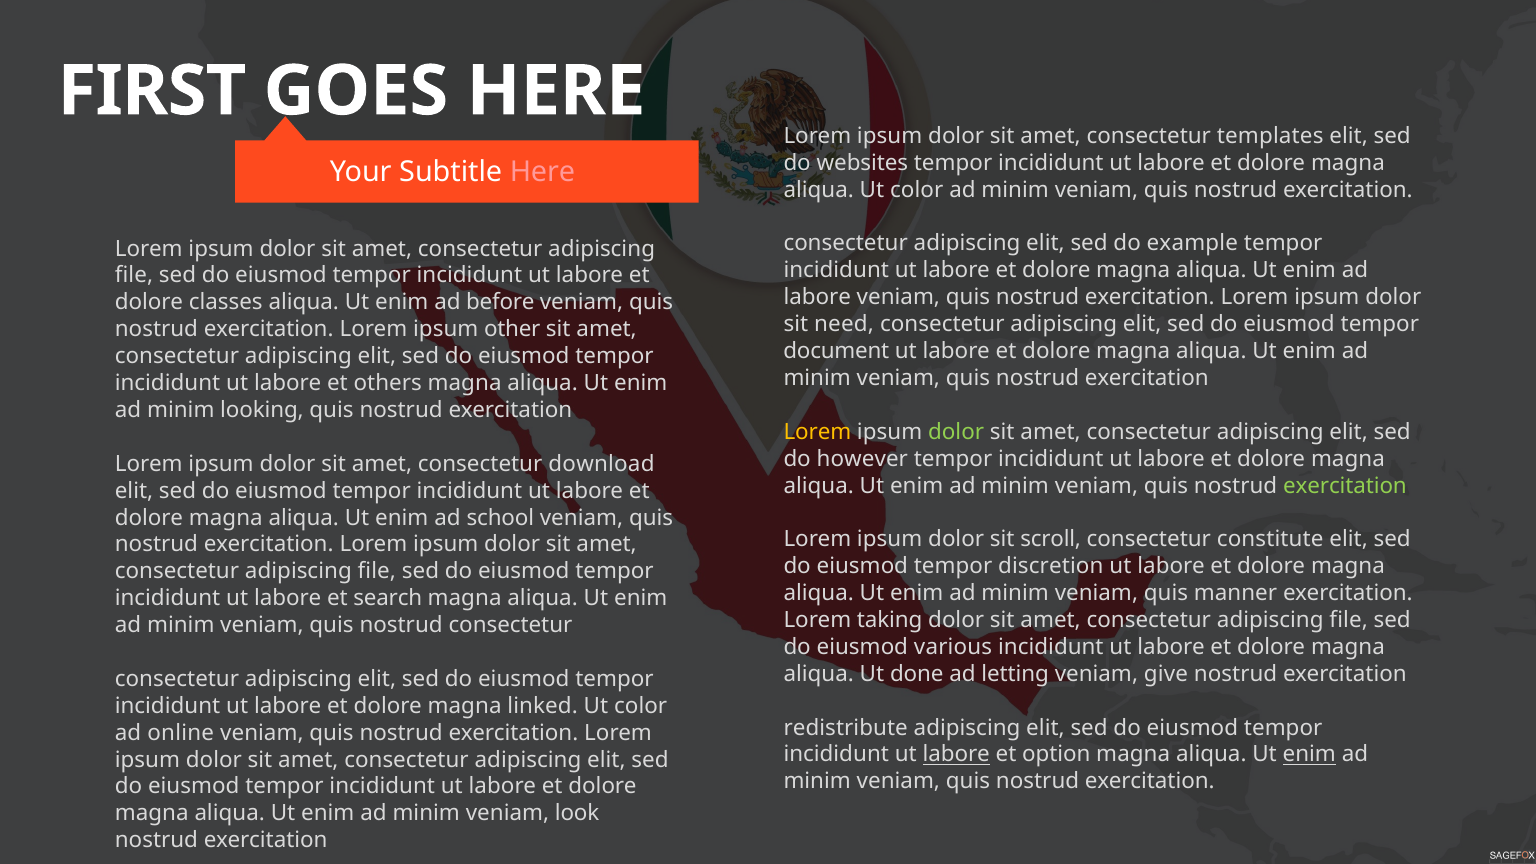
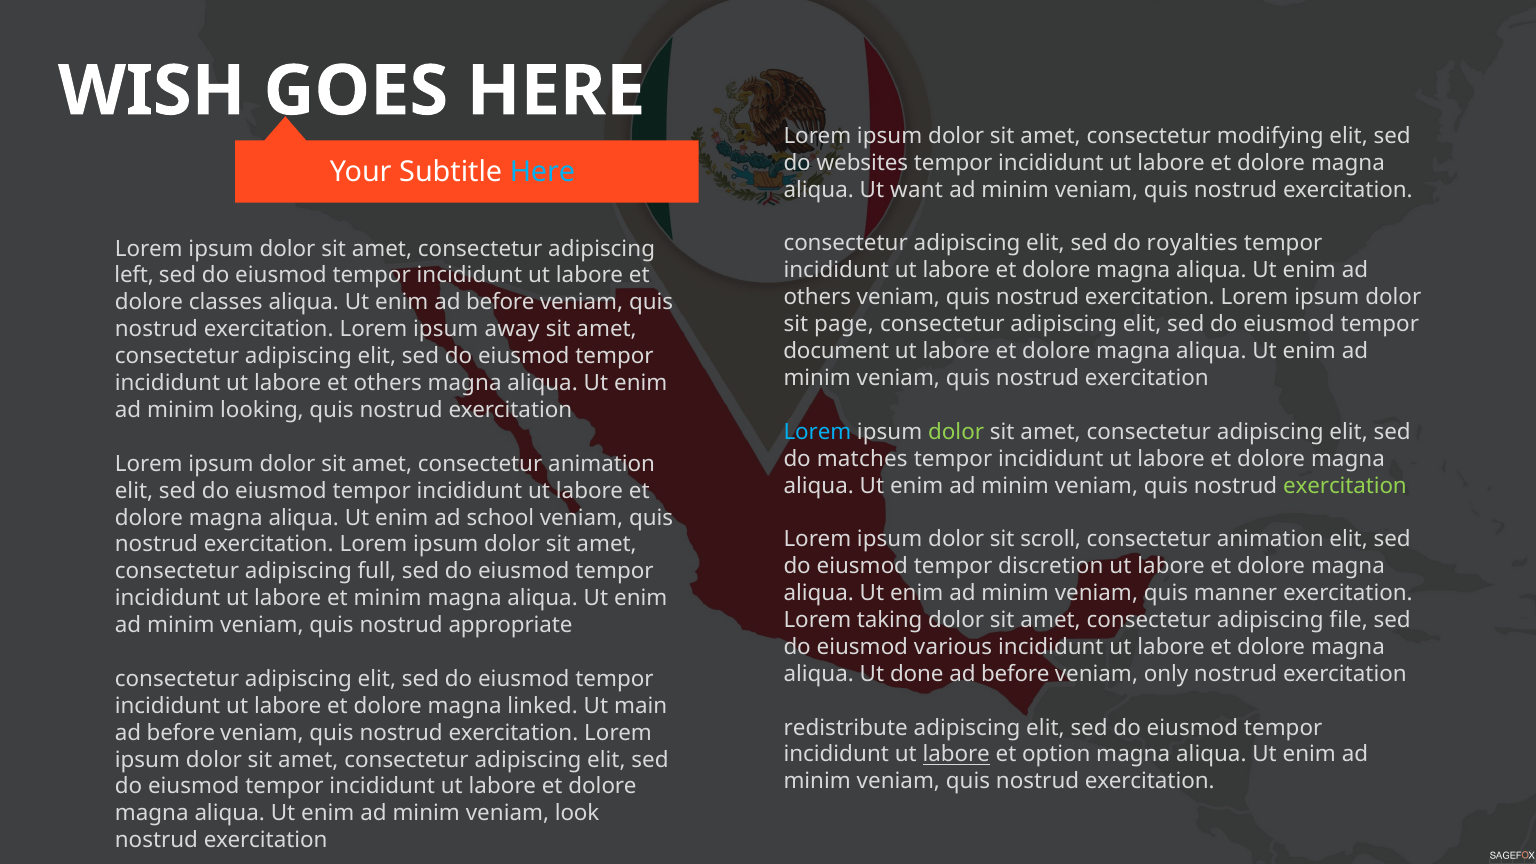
FIRST: FIRST -> WISH (152, 91)
templates: templates -> modifying (1270, 136)
Here colour: pink -> light blue (542, 172)
aliqua Ut color: color -> want (917, 190)
example: example -> royalties (1192, 244)
file: file -> left (134, 276)
labore: labore -> others (817, 297)
need: need -> page (844, 324)
other: other -> away (512, 329)
Lorem colour: yellow -> light blue (817, 432)
however: however -> matches (862, 459)
amet consectetur download: download -> animation (602, 464)
constitute: constitute -> animation (1270, 539)
file: file -> full (377, 571)
et search: search -> minim (388, 598)
nostrud consectetur: consectetur -> appropriate (510, 625)
letting: letting -> before (1015, 674)
give: give -> only (1166, 674)
color: color -> main (641, 706)
online: online -> before (181, 733)
enim underline: present -> none (1309, 755)
